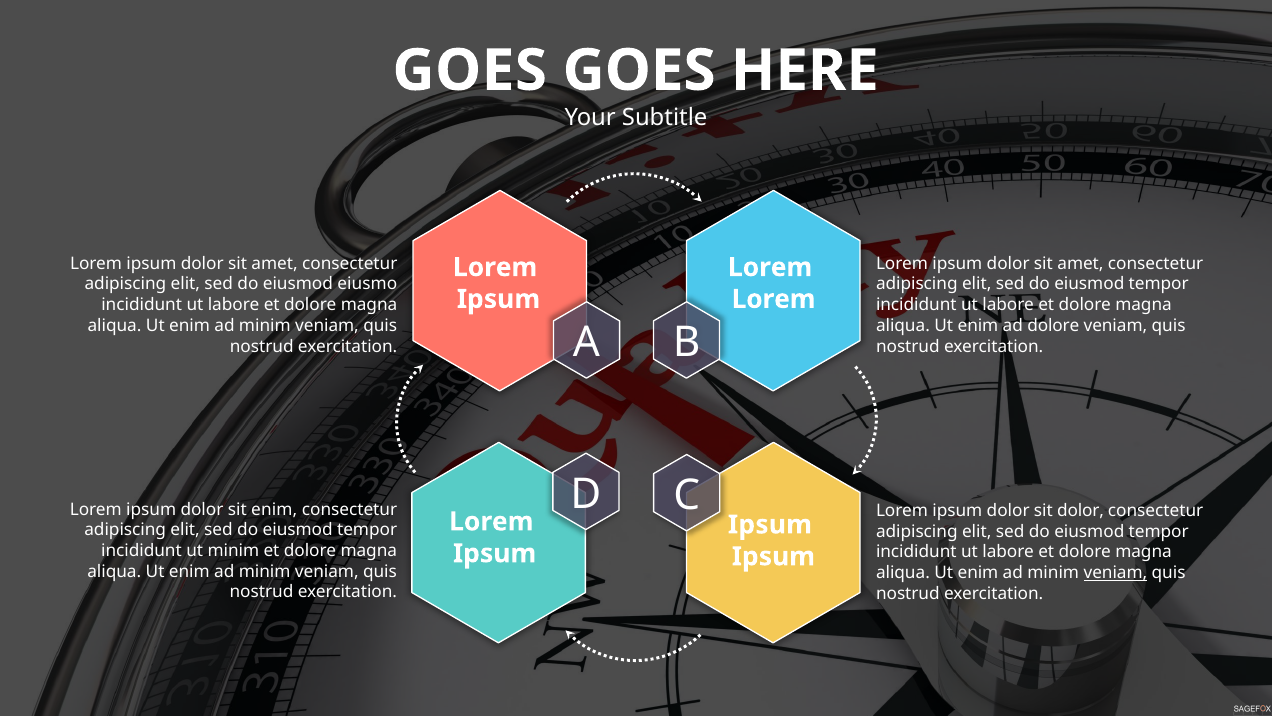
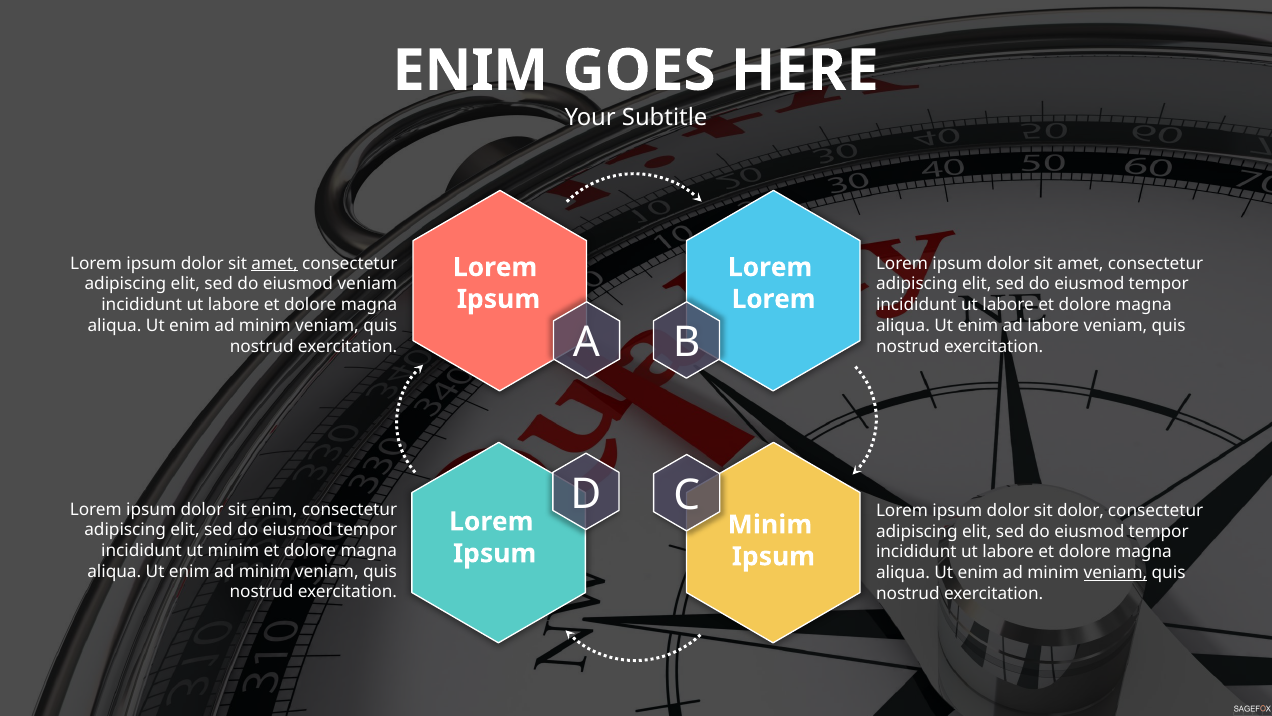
GOES: GOES -> ENIM (470, 71)
amet underline: none -> present (275, 263)
eiusmod eiusmo: eiusmo -> veniam (367, 284)
ad dolore: dolore -> labore (1053, 325)
Ipsum: Ipsum -> Minim (770, 524)
